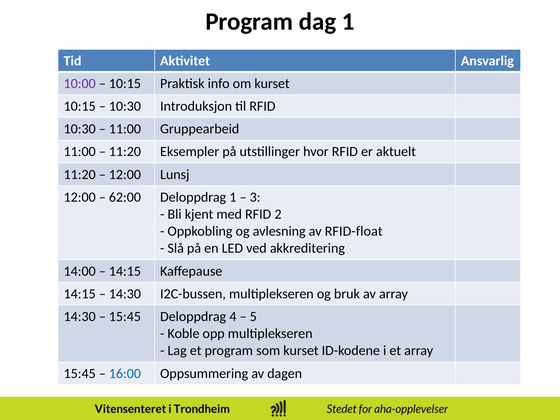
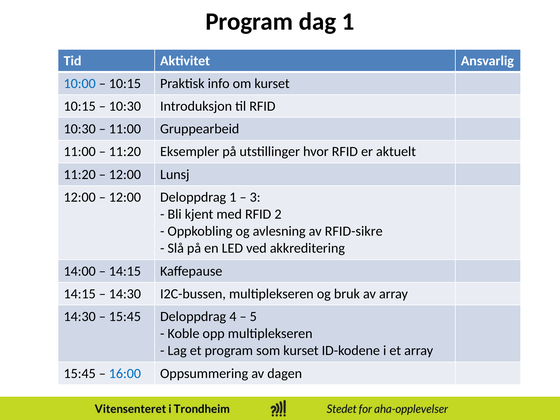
10:00 colour: purple -> blue (80, 84)
62:00: 62:00 -> 12:00 (125, 197)
RFID-float: RFID-float -> RFID-sikre (354, 231)
